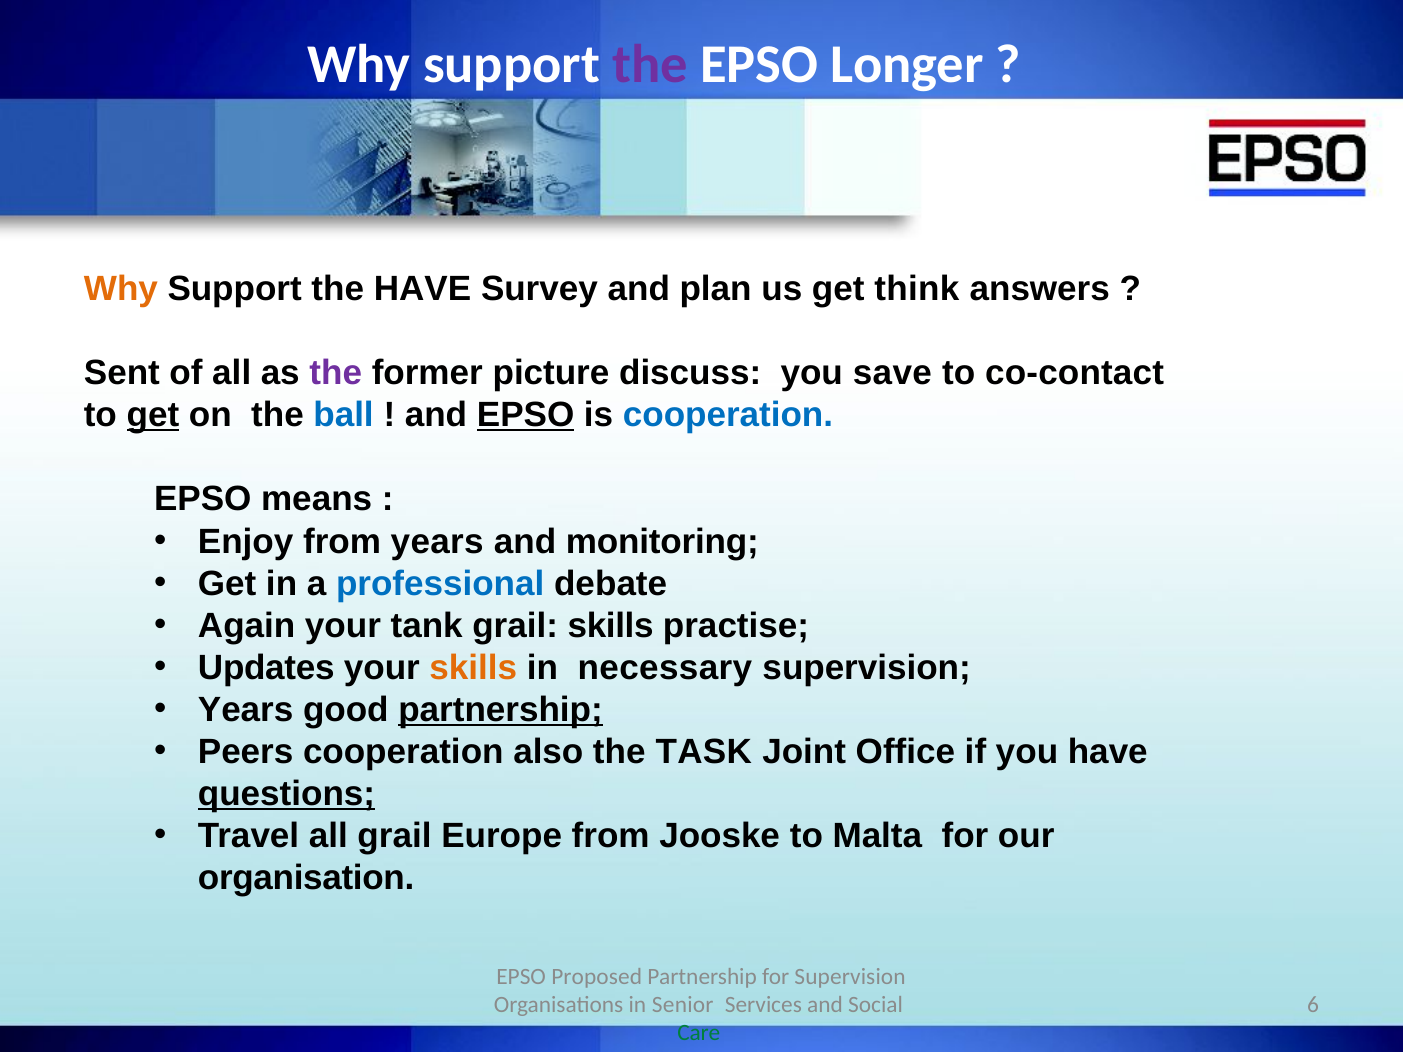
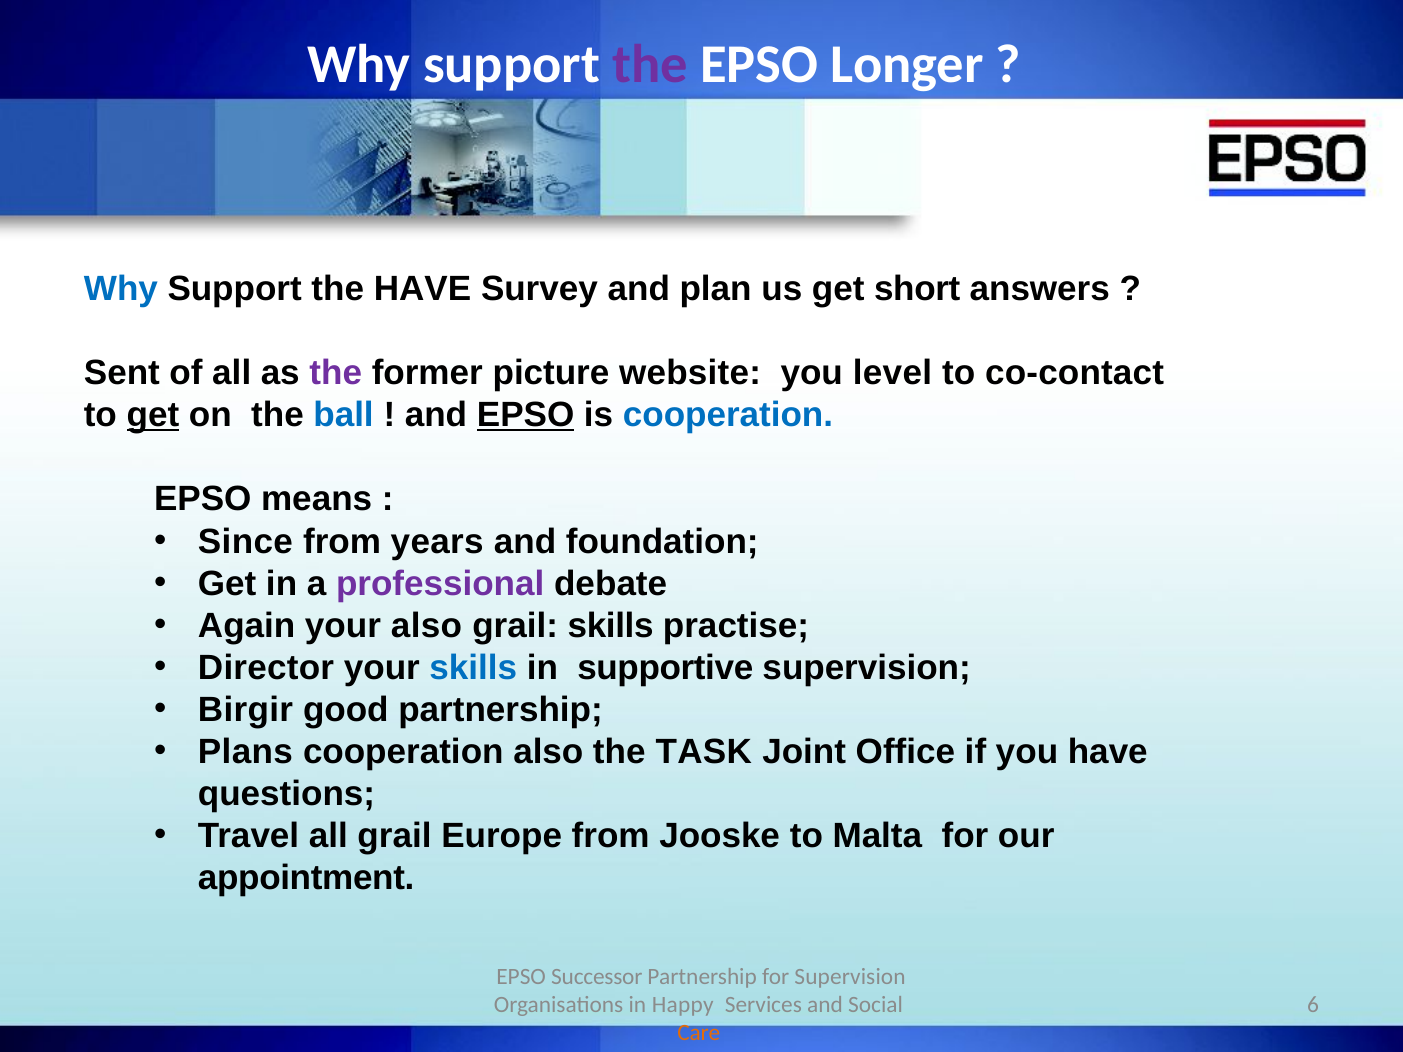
Why colour: orange -> blue (121, 289)
think: think -> short (917, 289)
discuss: discuss -> website (690, 373)
save: save -> level (892, 373)
Enjoy: Enjoy -> Since (245, 542)
monitoring: monitoring -> foundation (662, 542)
professional colour: blue -> purple (440, 584)
your tank: tank -> also (427, 626)
Updates: Updates -> Director (266, 668)
skills colour: orange -> blue (473, 668)
necessary: necessary -> supportive (665, 668)
Years: Years -> Birgir (245, 710)
partnership underline: present -> none (501, 710)
Peers: Peers -> Plans (245, 752)
questions underline: present -> none (287, 794)
organisation: organisation -> appointment (306, 878)
Proposed: Proposed -> Successor (597, 977)
Senior: Senior -> Happy (683, 1005)
Care colour: green -> orange (699, 1033)
